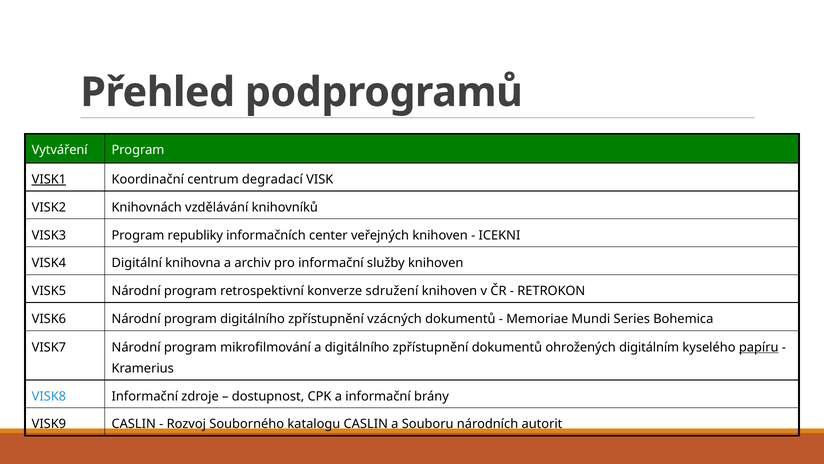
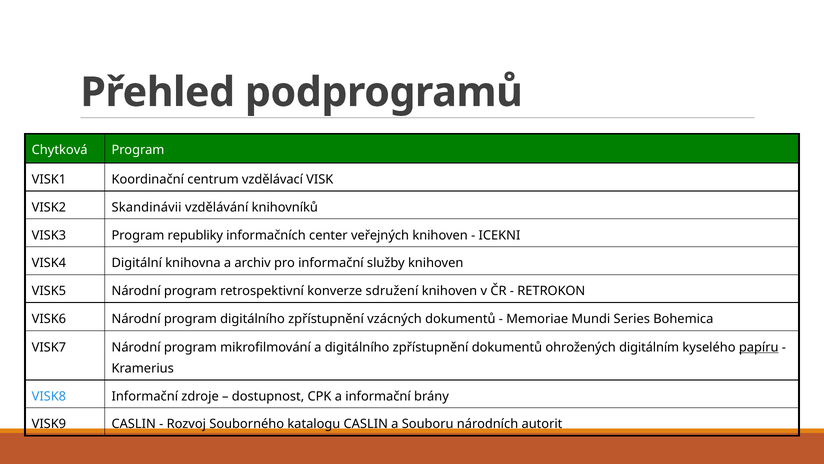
Vytváření: Vytváření -> Chytková (60, 150)
VISK1 underline: present -> none (49, 179)
degradací: degradací -> vzdělávací (273, 179)
Knihovnách: Knihovnách -> Skandinávii (147, 207)
